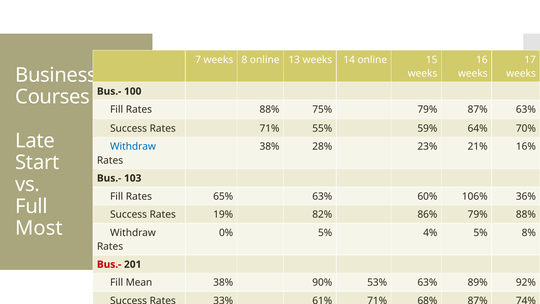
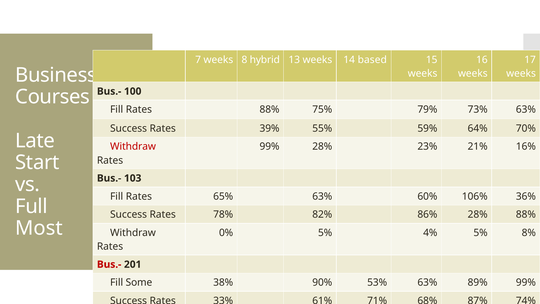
8 online: online -> hybrid (265, 60)
14 online: online -> based (372, 60)
79% 87%: 87% -> 73% (478, 109)
Rates 71%: 71% -> 39% (270, 128)
Withdraw colour: blue -> red (133, 146)
38%: 38% -> 99% (270, 146)
Rates 19%: 19% -> 78% (223, 214)
86% 79%: 79% -> 28% (478, 214)
Mean: Mean -> Some (139, 282)
89% 92%: 92% -> 99% (526, 282)
